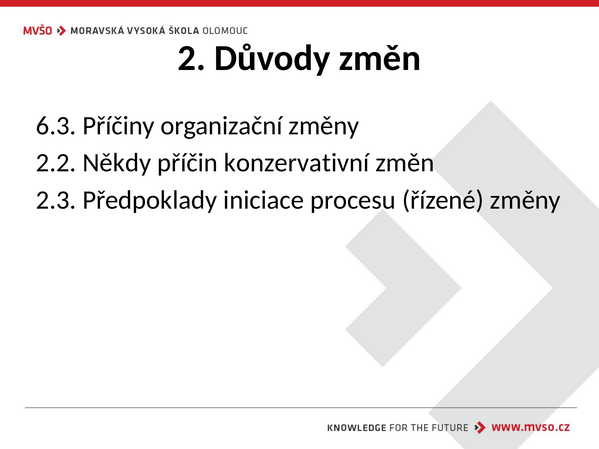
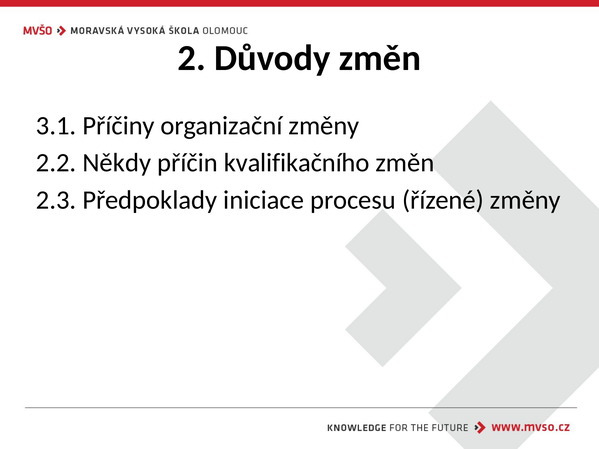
6.3: 6.3 -> 3.1 (56, 126)
konzervativní: konzervativní -> kvalifikačního (297, 163)
